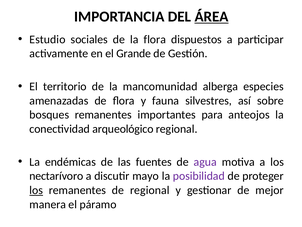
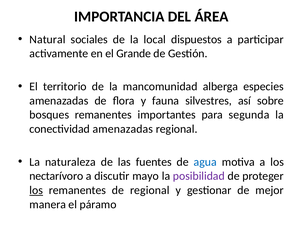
ÁREA underline: present -> none (211, 17)
Estudio: Estudio -> Natural (47, 39)
la flora: flora -> local (155, 39)
anteojos: anteojos -> segunda (249, 115)
conectividad arqueológico: arqueológico -> amenazadas (123, 129)
endémicas: endémicas -> naturaleza (70, 162)
agua colour: purple -> blue (205, 162)
